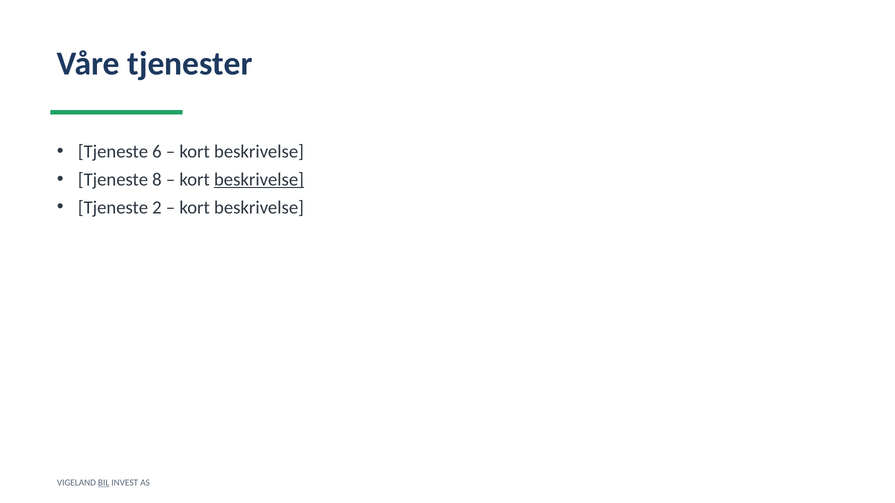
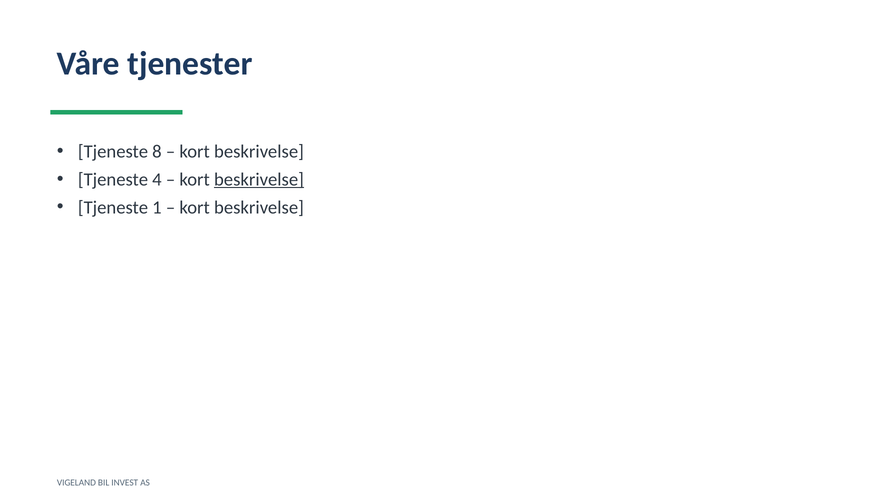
6: 6 -> 8 (157, 152)
8: 8 -> 4 (157, 180)
2: 2 -> 1 (157, 208)
BIL underline: present -> none (104, 483)
